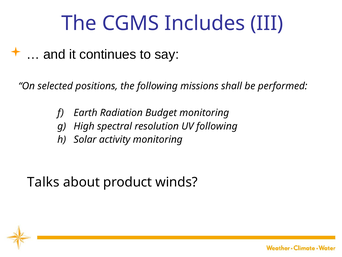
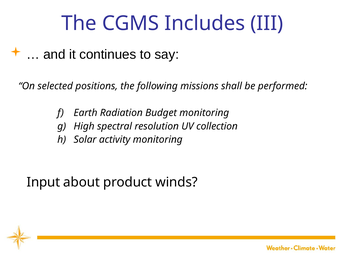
UV following: following -> collection (217, 126)
Talks: Talks -> Input (43, 182)
